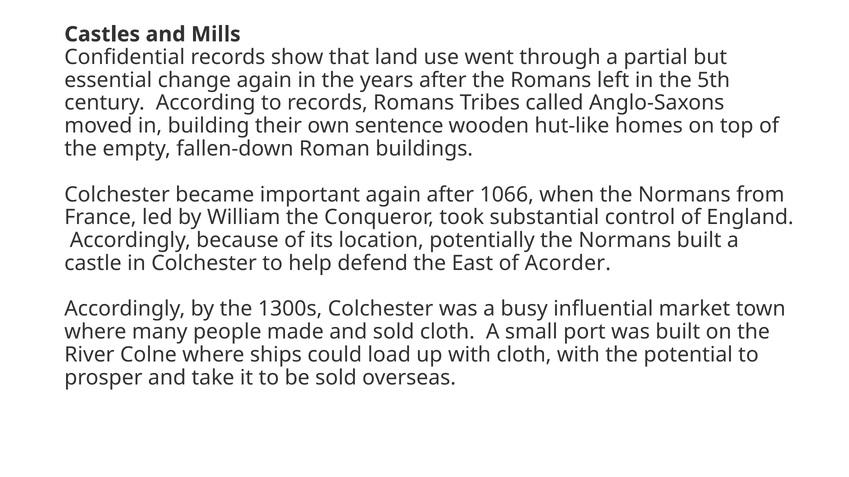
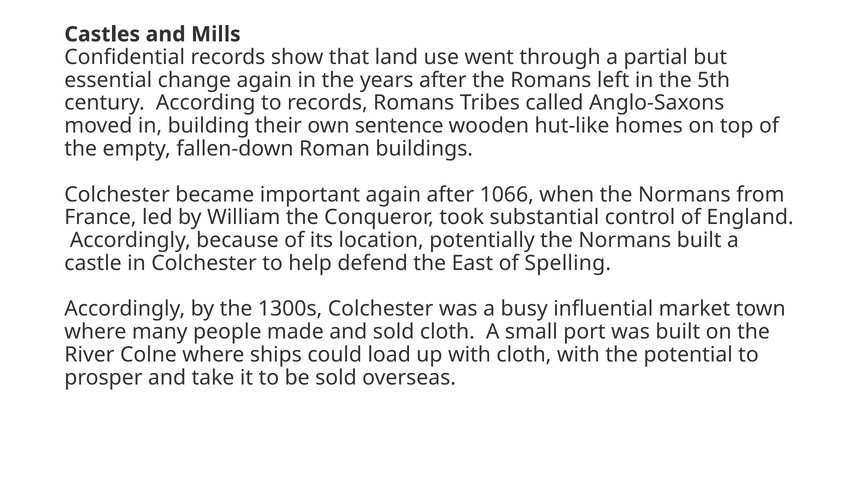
Acorder: Acorder -> Spelling (568, 264)
